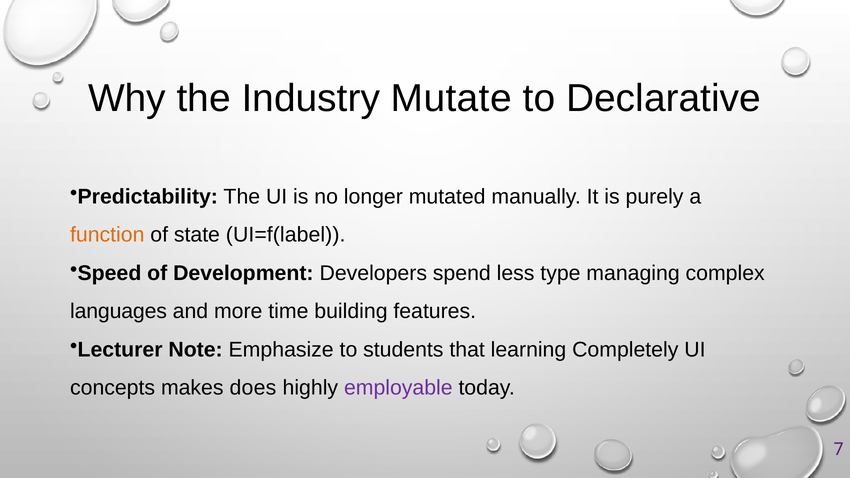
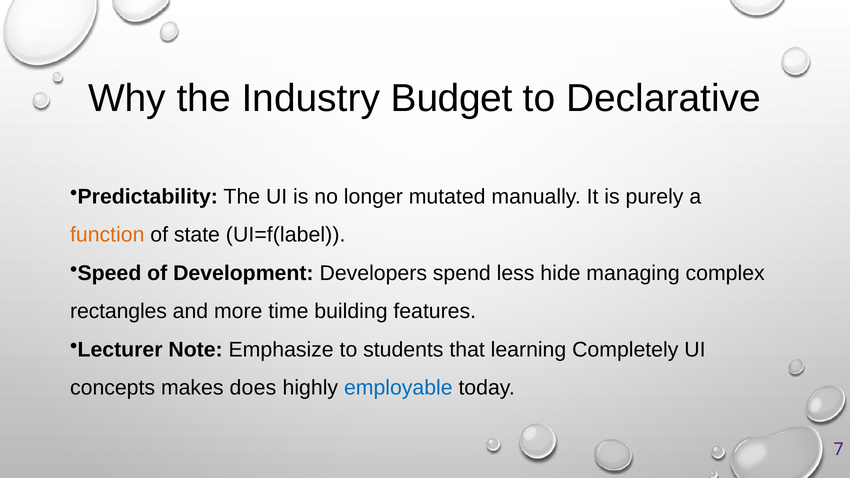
Mutate: Mutate -> Budget (452, 99)
type: type -> hide (560, 273)
languages: languages -> rectangles (118, 311)
employable colour: purple -> blue (398, 388)
